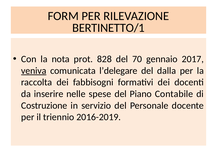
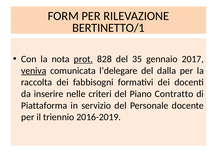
prot underline: none -> present (83, 59)
70: 70 -> 35 (137, 59)
spese: spese -> criteri (100, 94)
Contabile: Contabile -> Contratto (174, 94)
Costruzione: Costruzione -> Piattaforma (44, 105)
